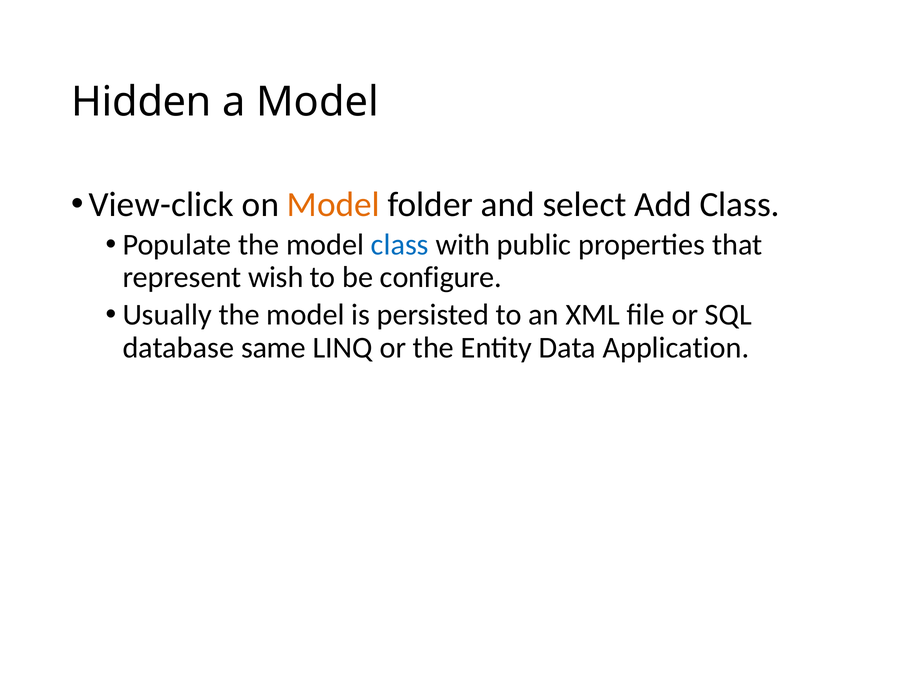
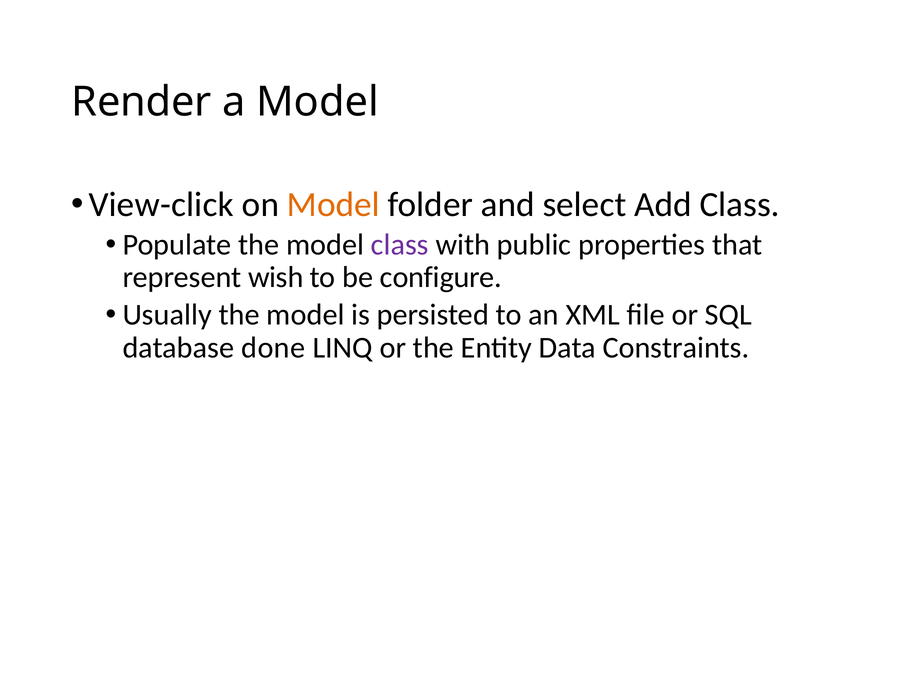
Hidden: Hidden -> Render (141, 102)
class colour: blue -> purple (400, 245)
same: same -> done (273, 348)
Application: Application -> Constraints (676, 348)
